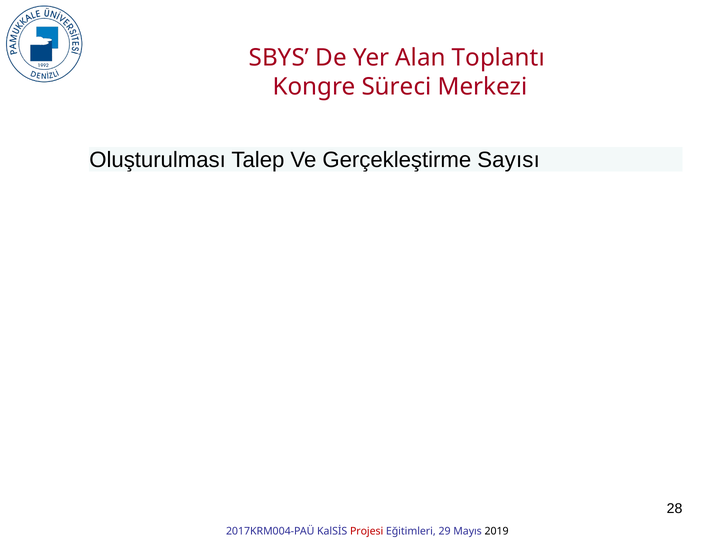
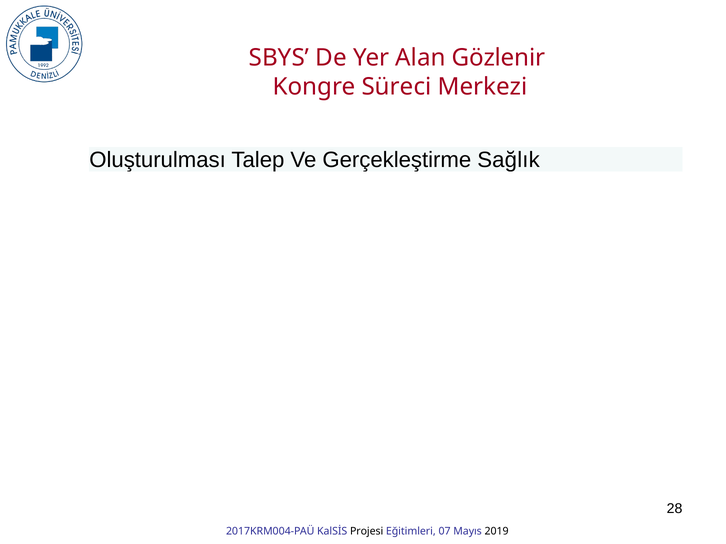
Toplantı: Toplantı -> Gözlenir (498, 58)
Sayısı: Sayısı -> Sağlık (509, 160)
Projesi colour: red -> black (367, 532)
29: 29 -> 07 (445, 532)
